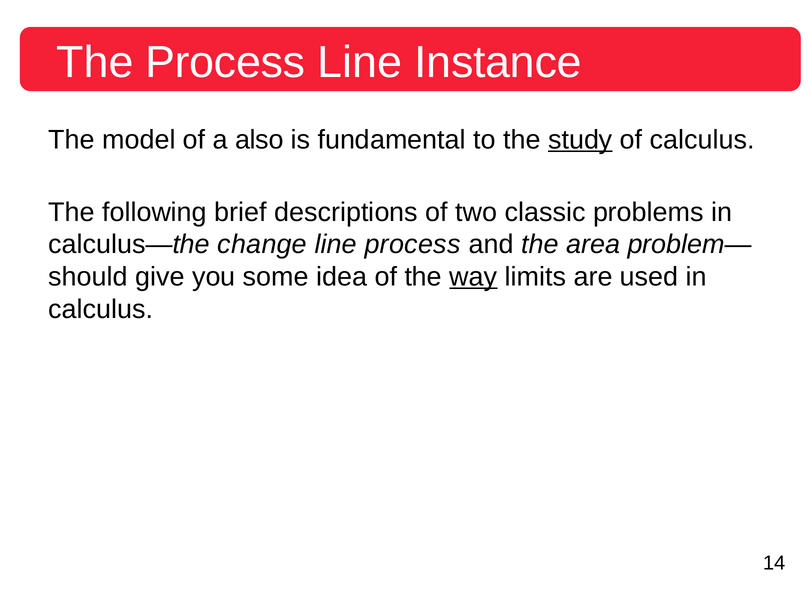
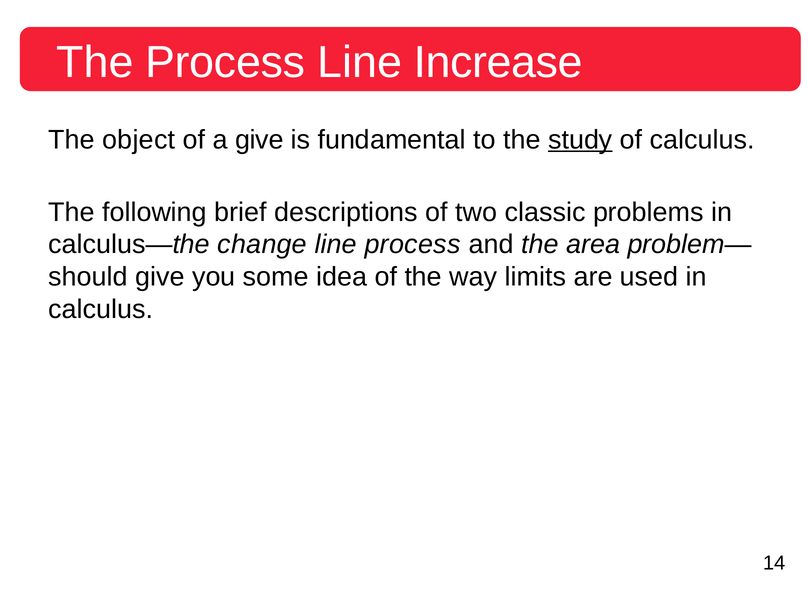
Instance: Instance -> Increase (498, 62)
model: model -> object (139, 140)
a also: also -> give (259, 140)
way underline: present -> none (473, 277)
